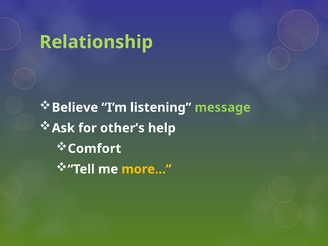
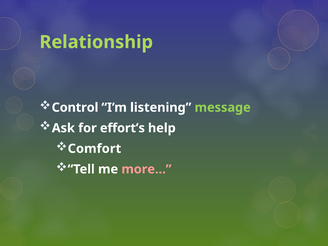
Believe: Believe -> Control (75, 108)
other’s: other’s -> effort’s (122, 128)
more… colour: yellow -> pink (146, 169)
